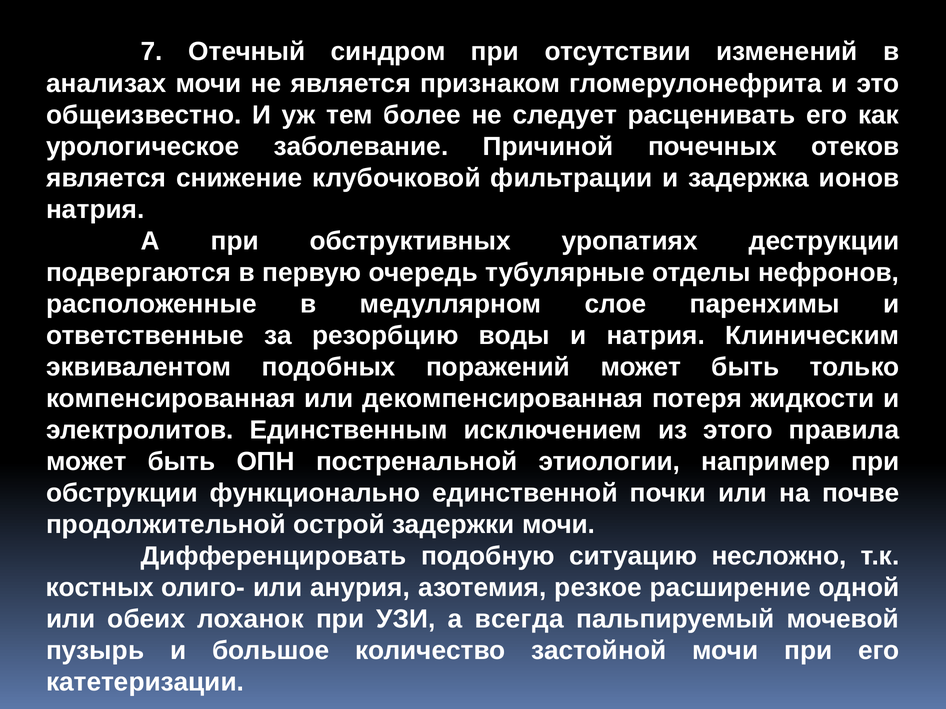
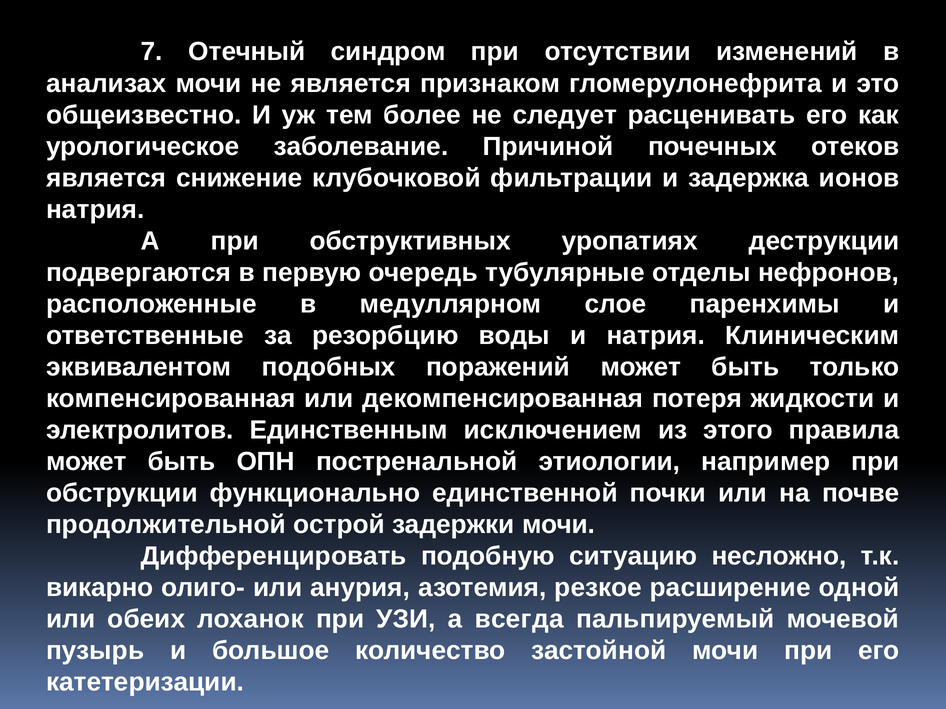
костных: костных -> викарно (100, 588)
